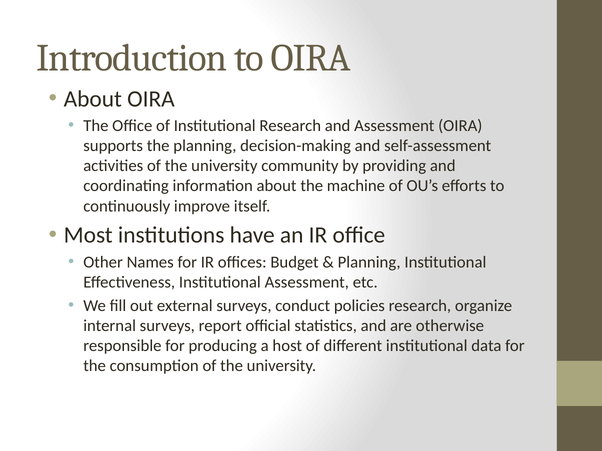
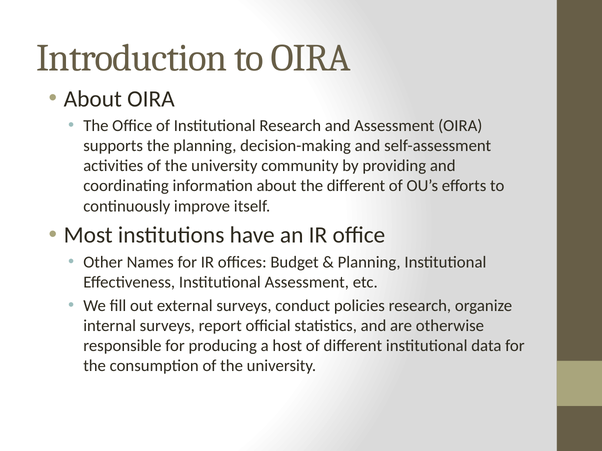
the machine: machine -> different (356, 186)
